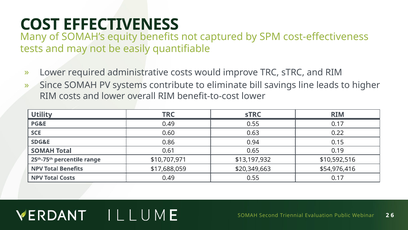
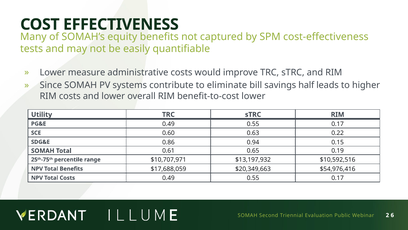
required: required -> measure (87, 72)
line: line -> half (306, 85)
